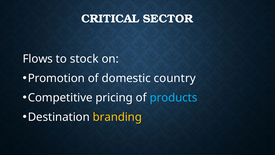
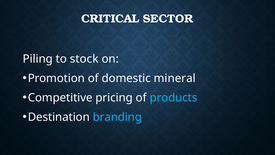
Flows: Flows -> Piling (38, 59)
country: country -> mineral (175, 78)
branding colour: yellow -> light blue (117, 117)
